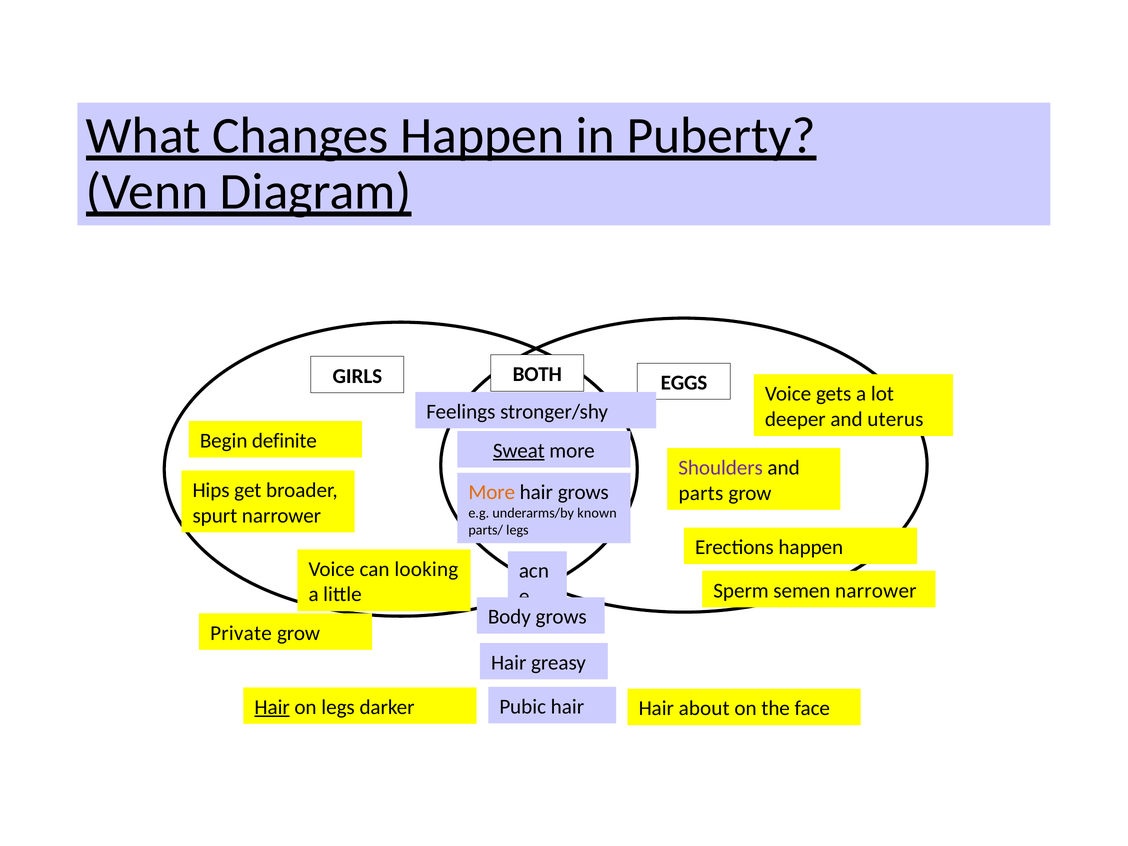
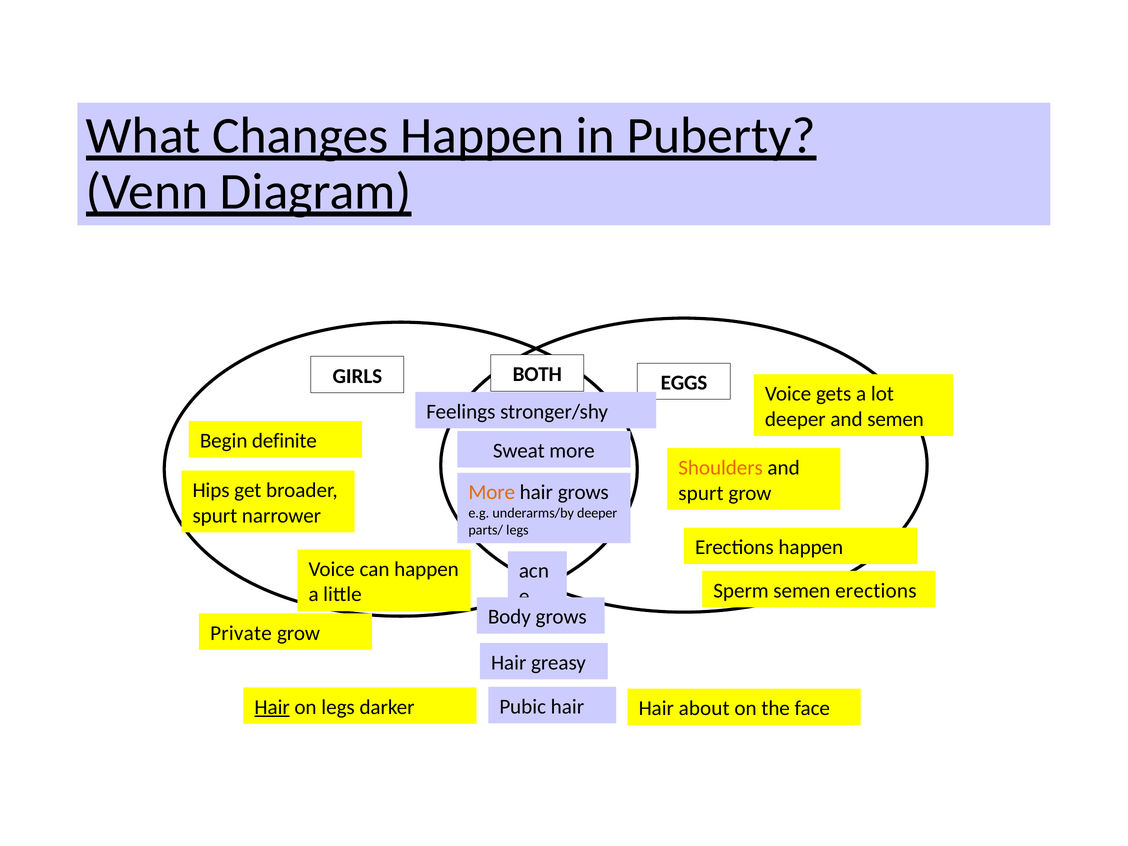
and uterus: uterus -> semen (896, 419)
Sweat underline: present -> none (519, 451)
Shoulders colour: purple -> orange (721, 468)
parts: parts -> spurt (701, 493)
underarms/by known: known -> deeper (597, 513)
can looking: looking -> happen (426, 569)
semen narrower: narrower -> erections (876, 591)
